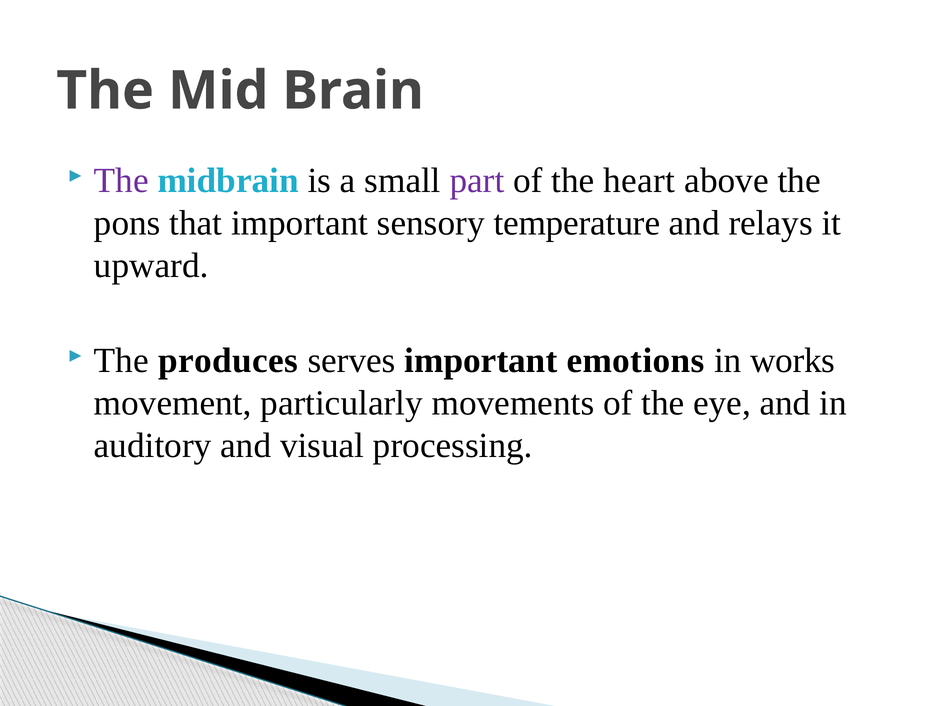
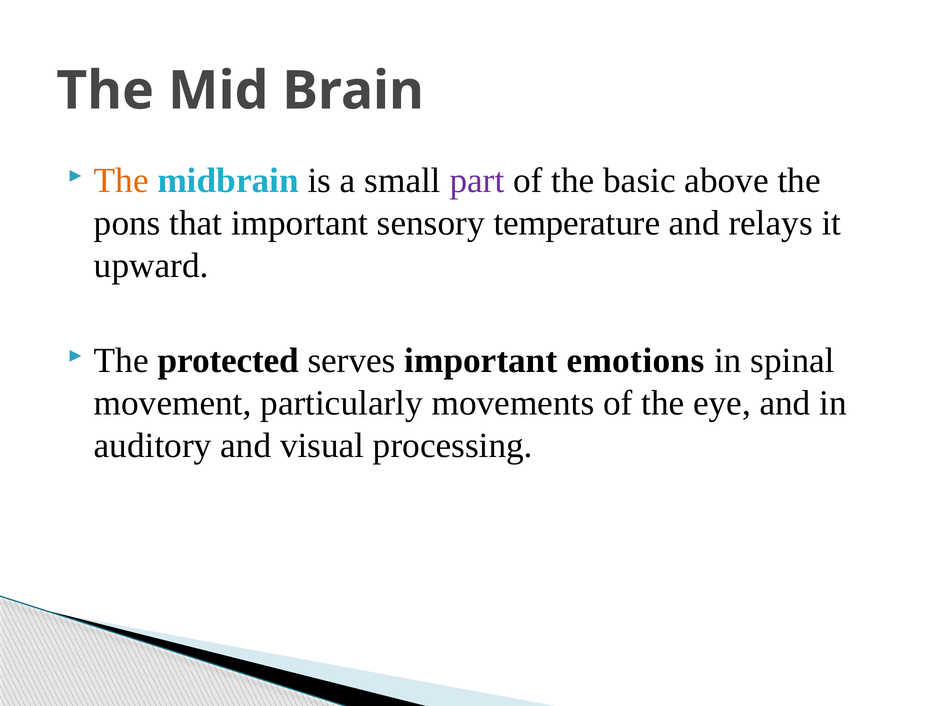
The colour: purple -> orange (121, 181)
heart: heart -> basic (639, 181)
produces: produces -> protected (228, 361)
works: works -> spinal (792, 361)
